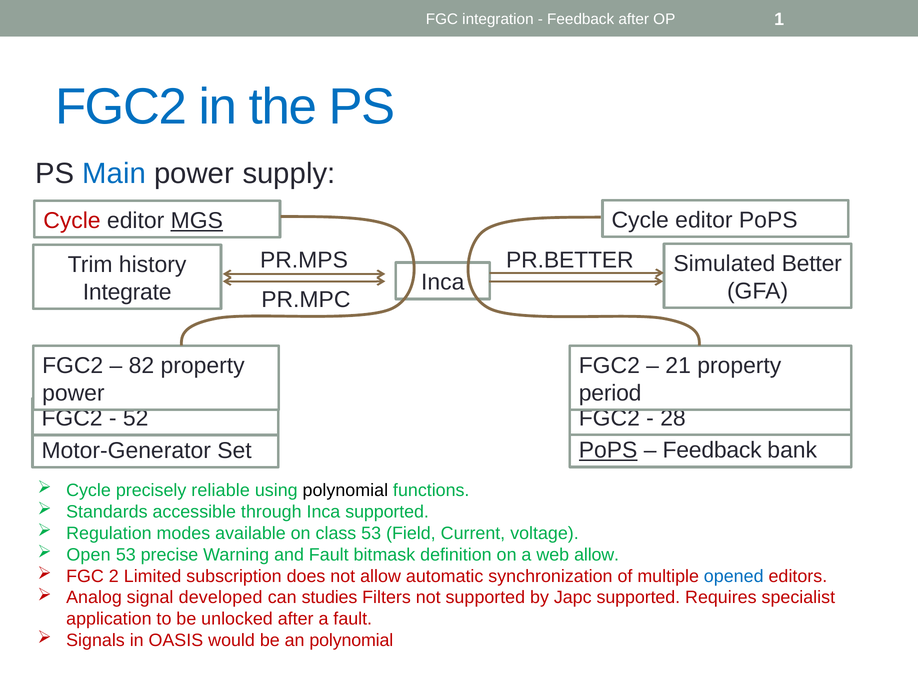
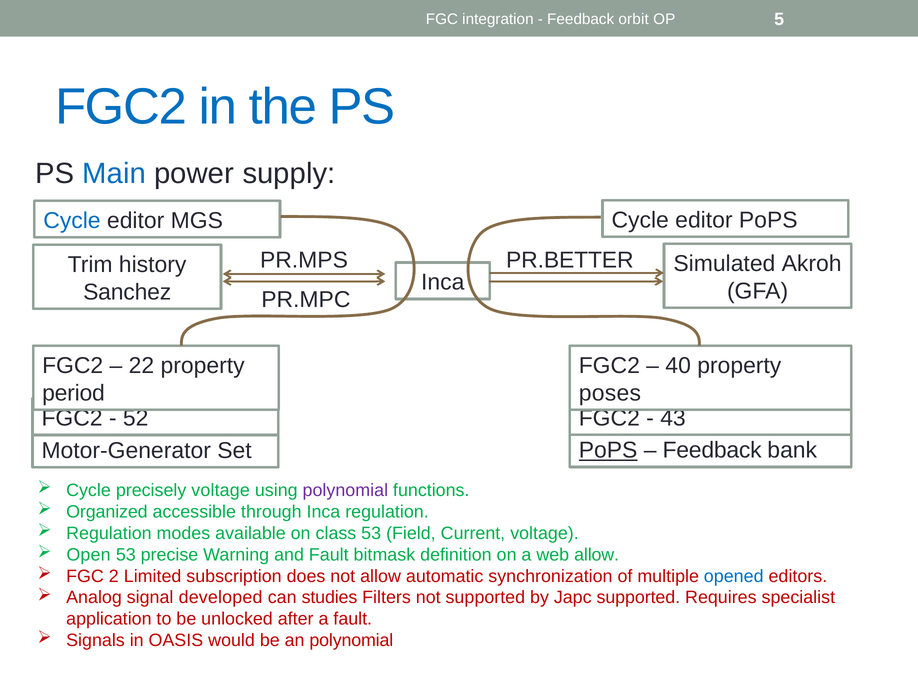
Feedback after: after -> orbit (634, 19)
1: 1 -> 5 (779, 20)
Cycle colour: red -> blue (72, 221)
MGS underline: present -> none (197, 221)
Better: Better -> Akroh (812, 264)
Integrate: Integrate -> Sanchez (127, 292)
82: 82 -> 22 (141, 366)
21: 21 -> 40 (678, 366)
power: power -> period (73, 393)
period: period -> poses (610, 393)
28: 28 -> 43 (673, 418)
precisely reliable: reliable -> voltage (221, 491)
polynomial colour: black -> purple (345, 491)
Standards: Standards -> Organized (107, 512)
Inca supported: supported -> regulation (387, 512)
